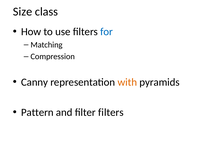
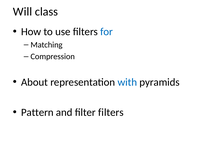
Size: Size -> Will (23, 12)
Canny: Canny -> About (34, 82)
with colour: orange -> blue (127, 82)
